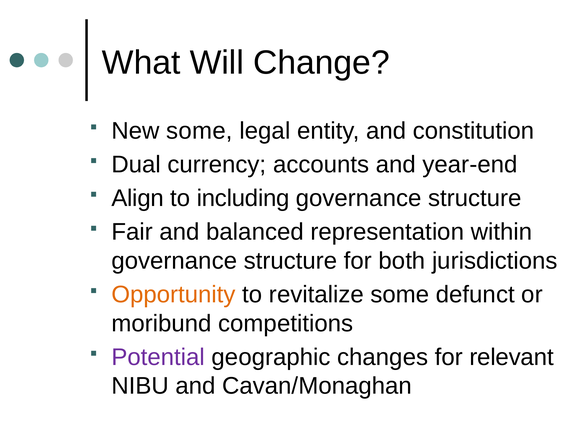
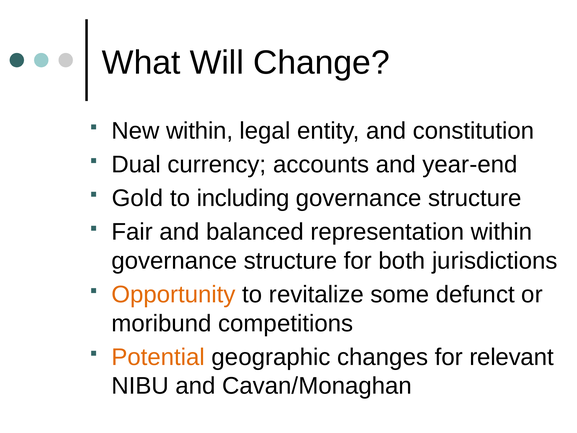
New some: some -> within (200, 131)
Align: Align -> Gold (137, 198)
Potential colour: purple -> orange (158, 357)
